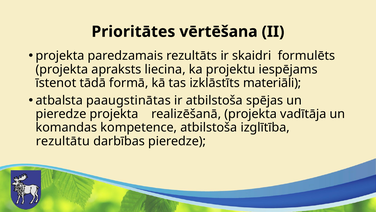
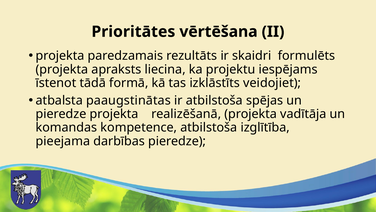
materiāli: materiāli -> veidojiet (272, 83)
rezultātu: rezultātu -> pieejama (63, 141)
